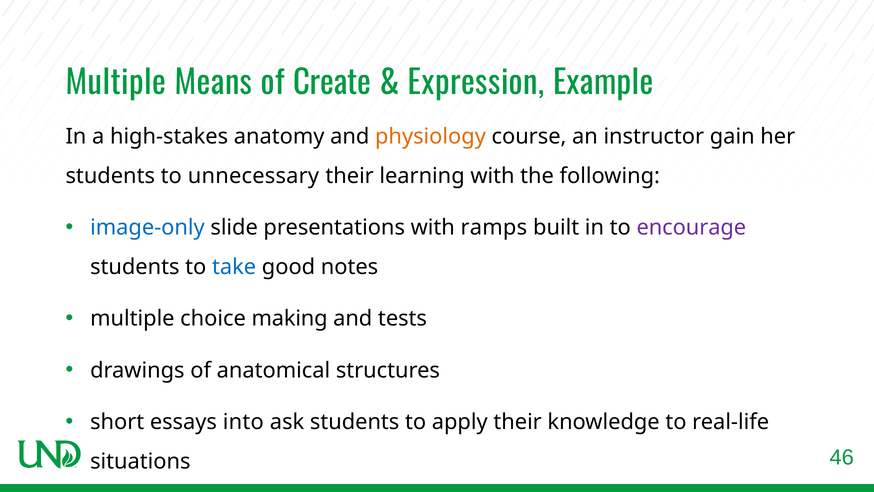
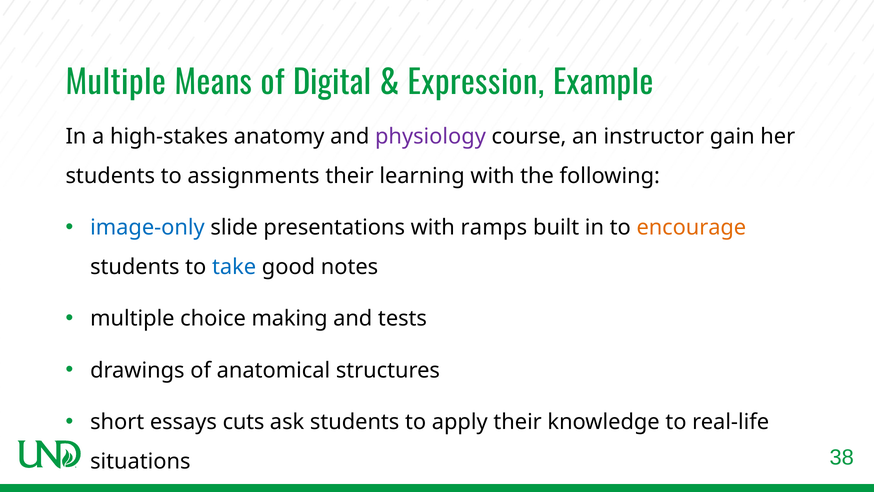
Create: Create -> Digital (332, 83)
physiology colour: orange -> purple (430, 136)
unnecessary: unnecessary -> assignments (253, 176)
encourage colour: purple -> orange (691, 227)
into: into -> cuts (244, 422)
46: 46 -> 38 (842, 457)
